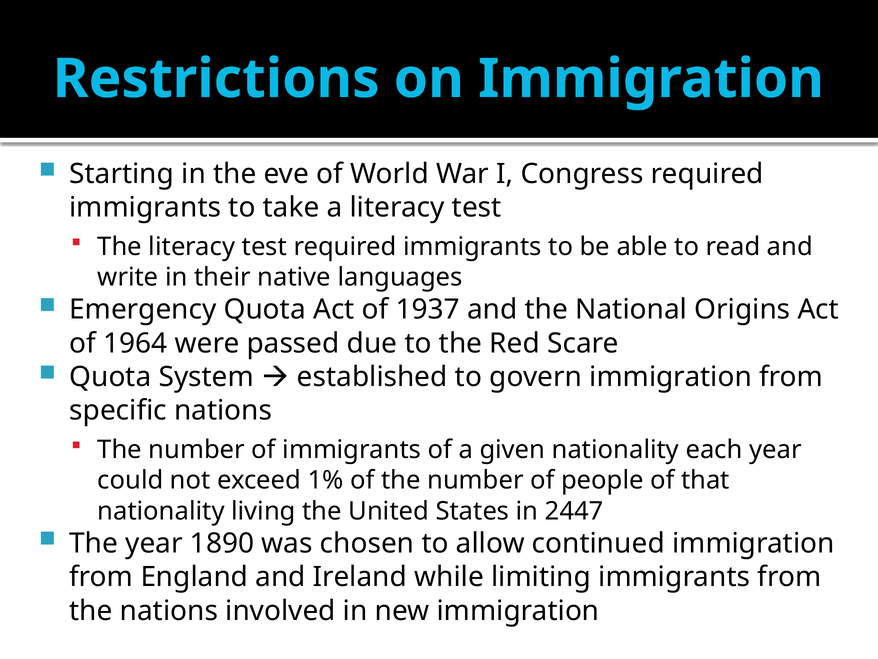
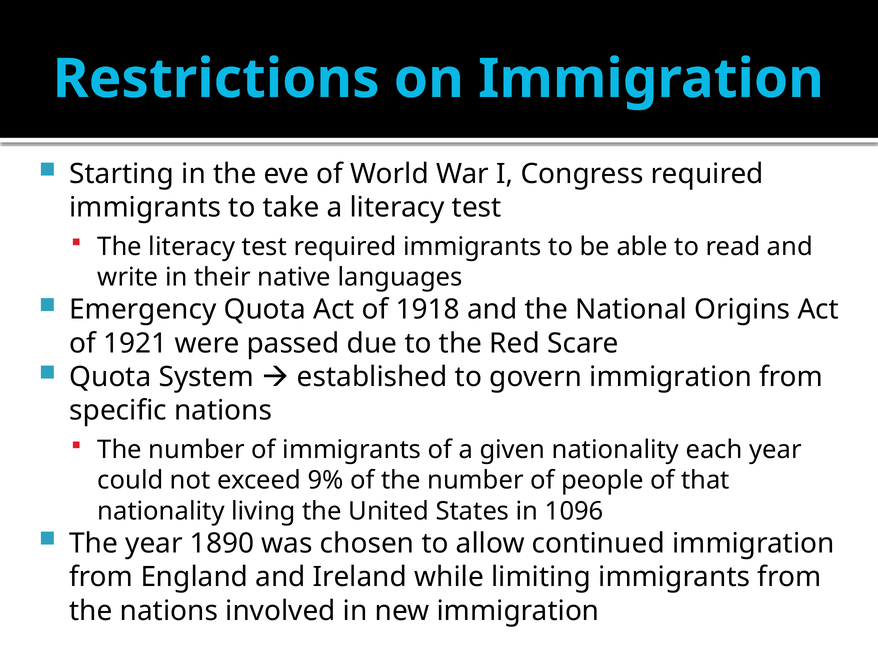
1937: 1937 -> 1918 (428, 309)
1964: 1964 -> 1921 (135, 343)
1%: 1% -> 9% (326, 480)
2447: 2447 -> 1096 (574, 511)
